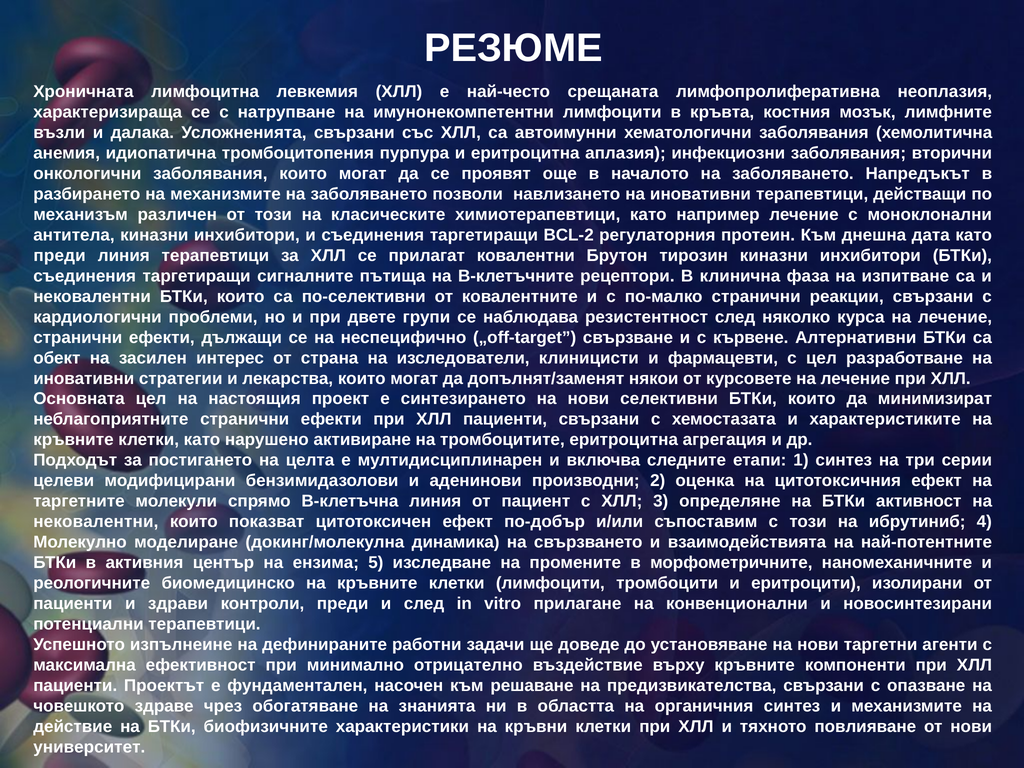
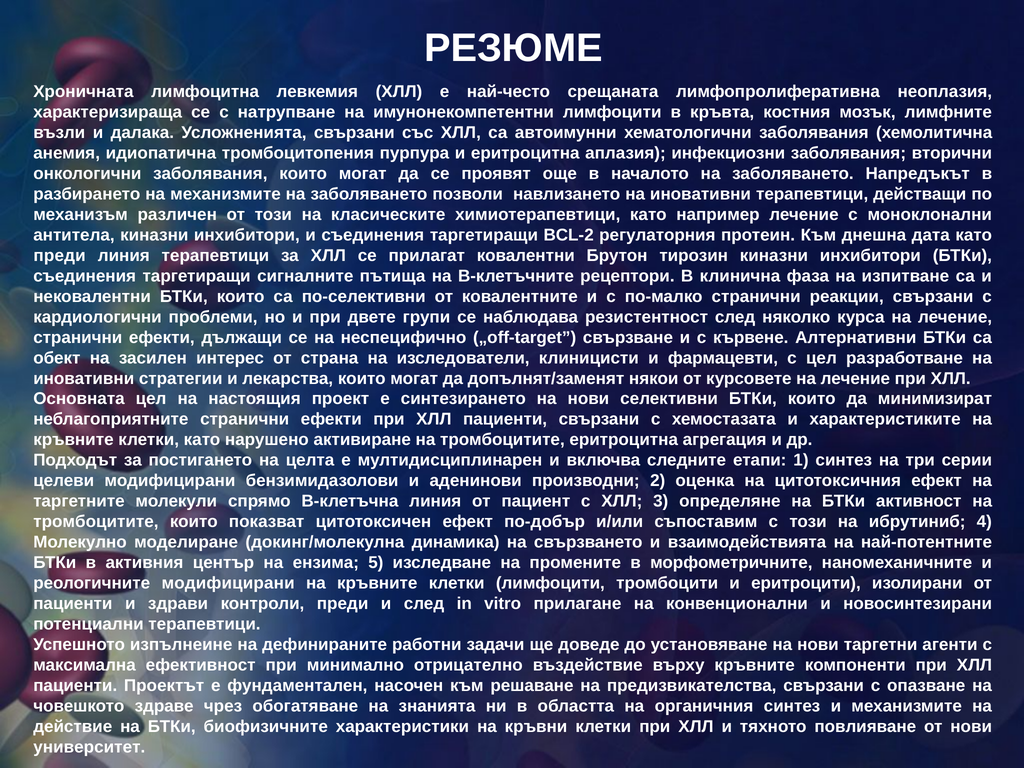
нековалентни: нековалентни -> тромбоцитите (96, 522)
реологичните биомедицинско: биомедицинско -> модифицирани (228, 583)
